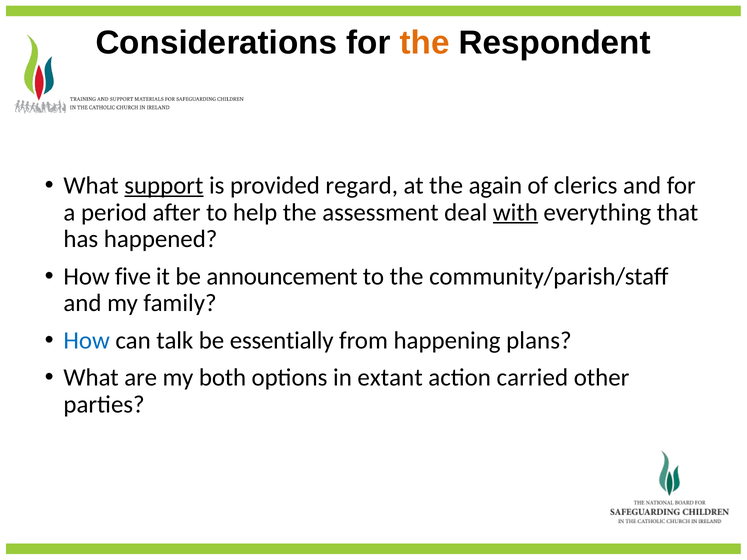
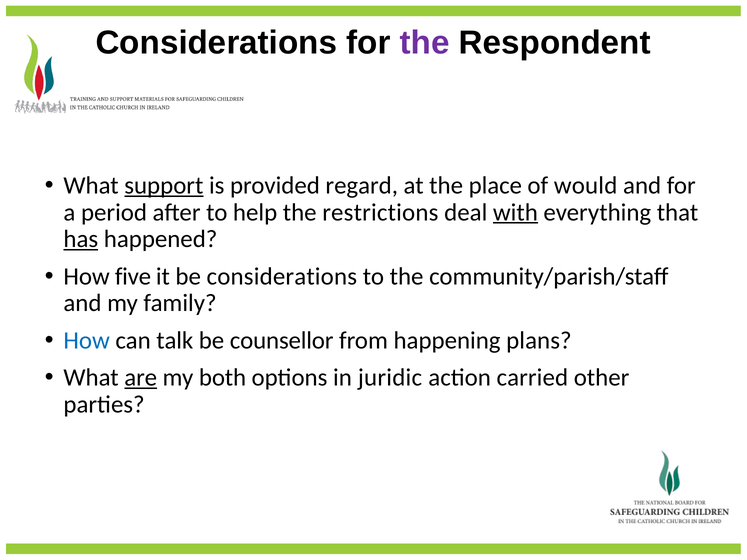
the colour: orange -> purple (425, 43)
again: again -> place (495, 185)
clerics: clerics -> would (586, 185)
assessment: assessment -> restrictions (380, 212)
has underline: none -> present (81, 239)
be announcement: announcement -> considerations (282, 277)
essentially: essentially -> counsellor (282, 341)
are underline: none -> present (141, 378)
extant: extant -> juridic (390, 378)
